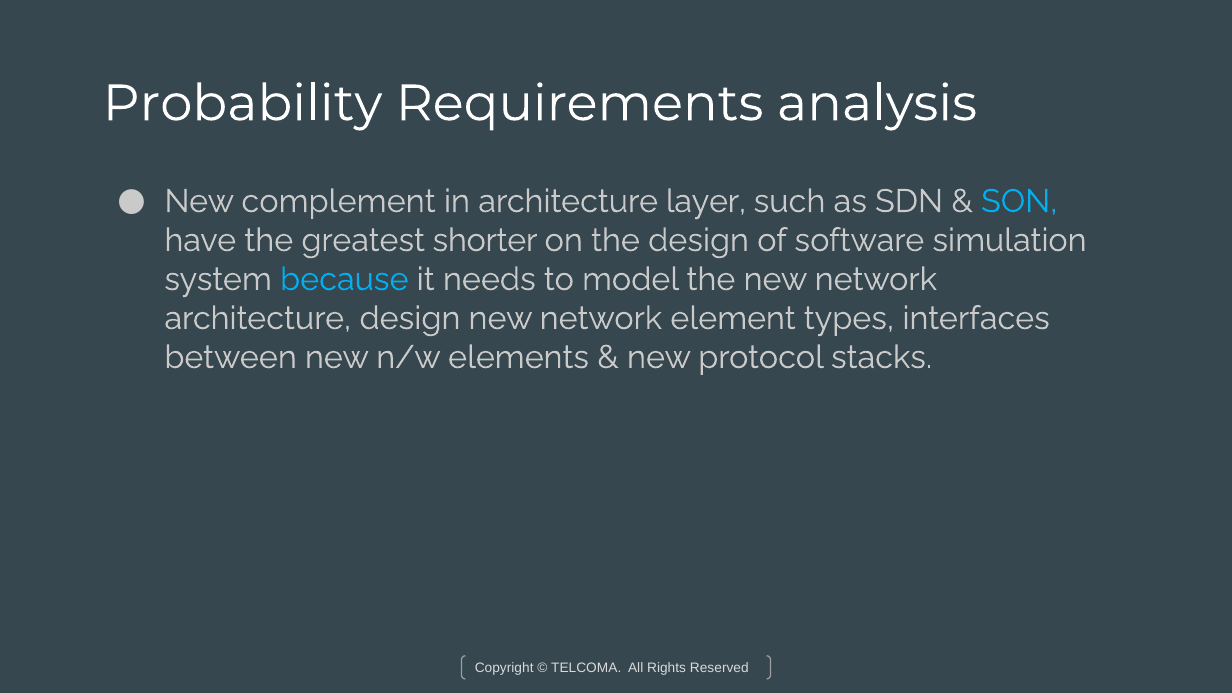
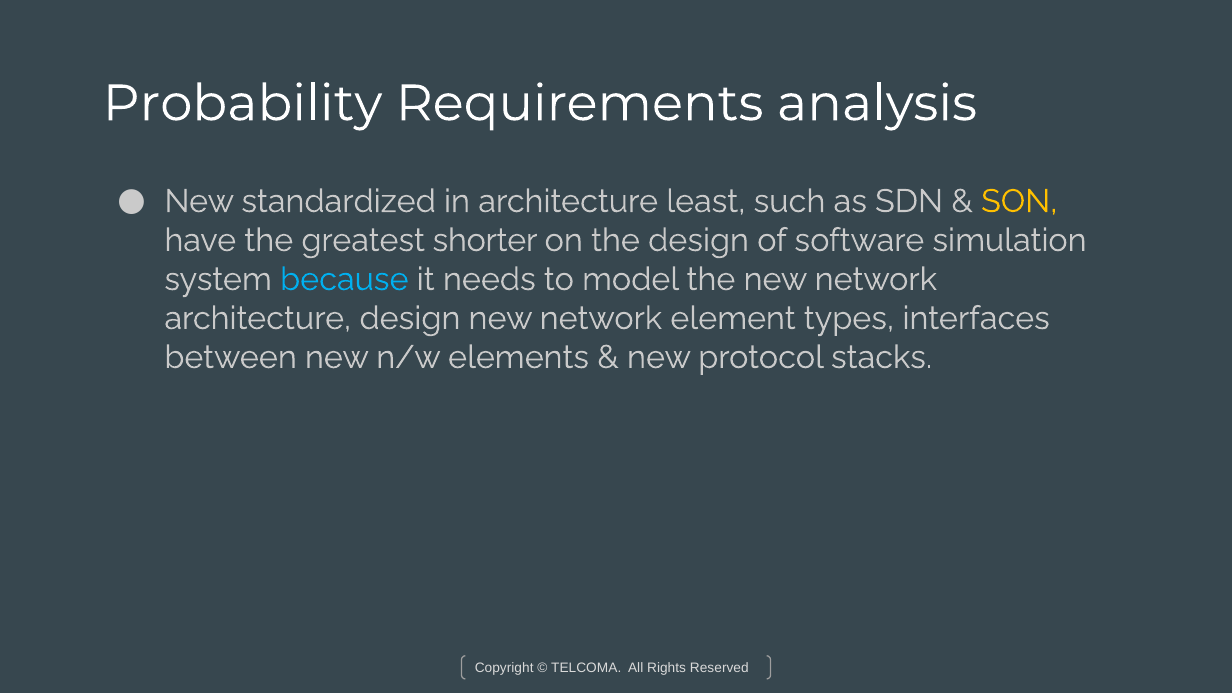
complement: complement -> standardized (339, 201)
layer: layer -> least (706, 201)
SON colour: light blue -> yellow (1019, 201)
